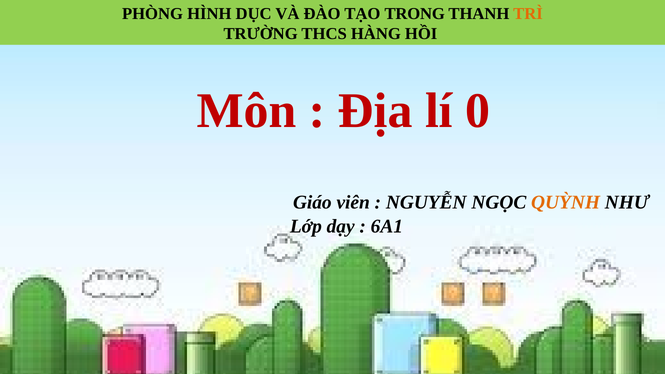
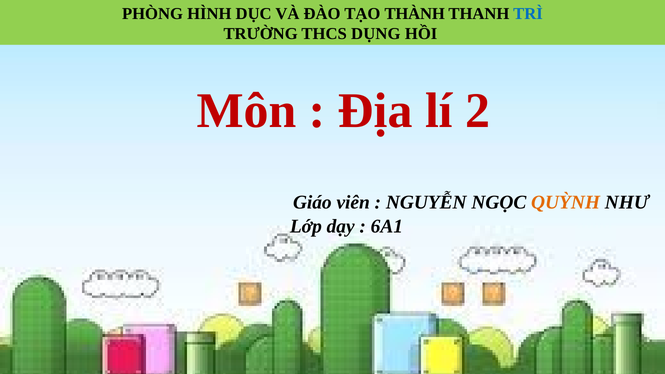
TRONG: TRONG -> THÀNH (415, 14)
TRÌ colour: orange -> blue (528, 14)
HÀNG: HÀNG -> DỤNG (376, 34)
0: 0 -> 2 (478, 111)
